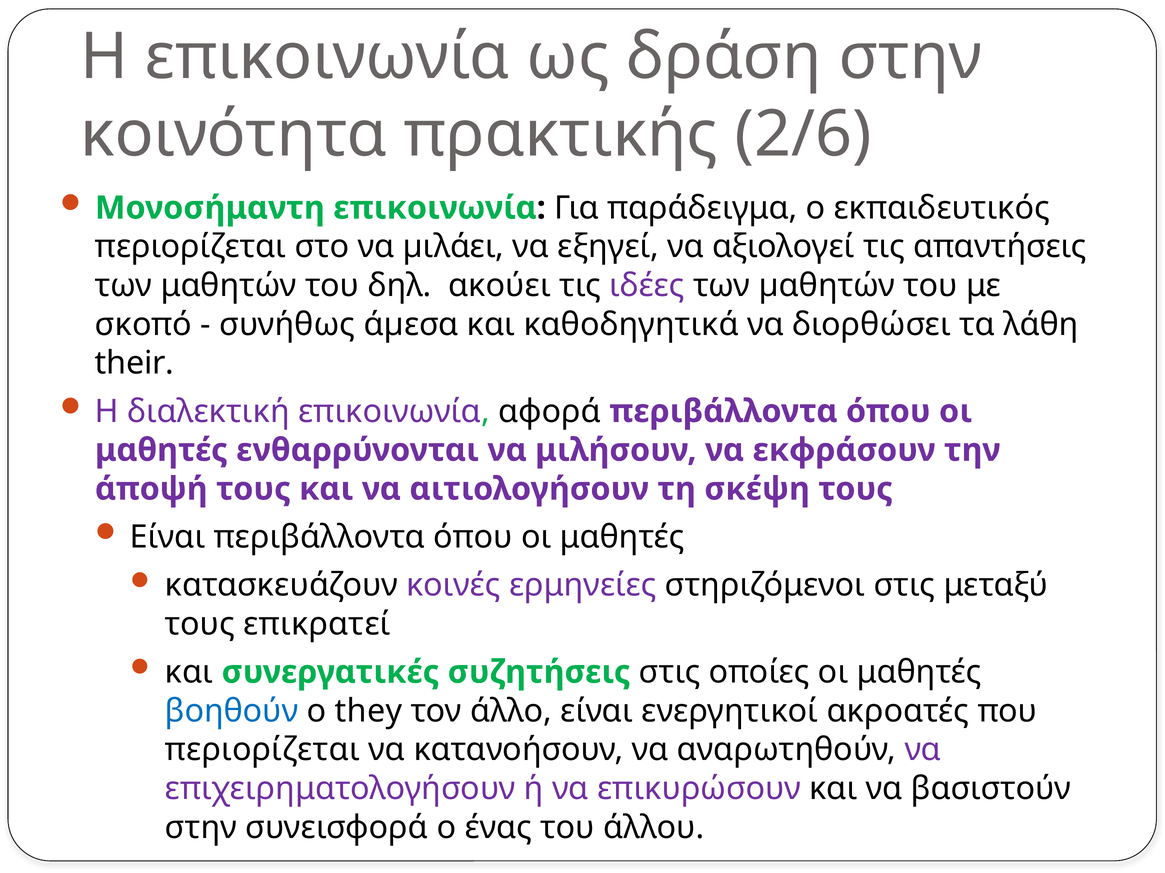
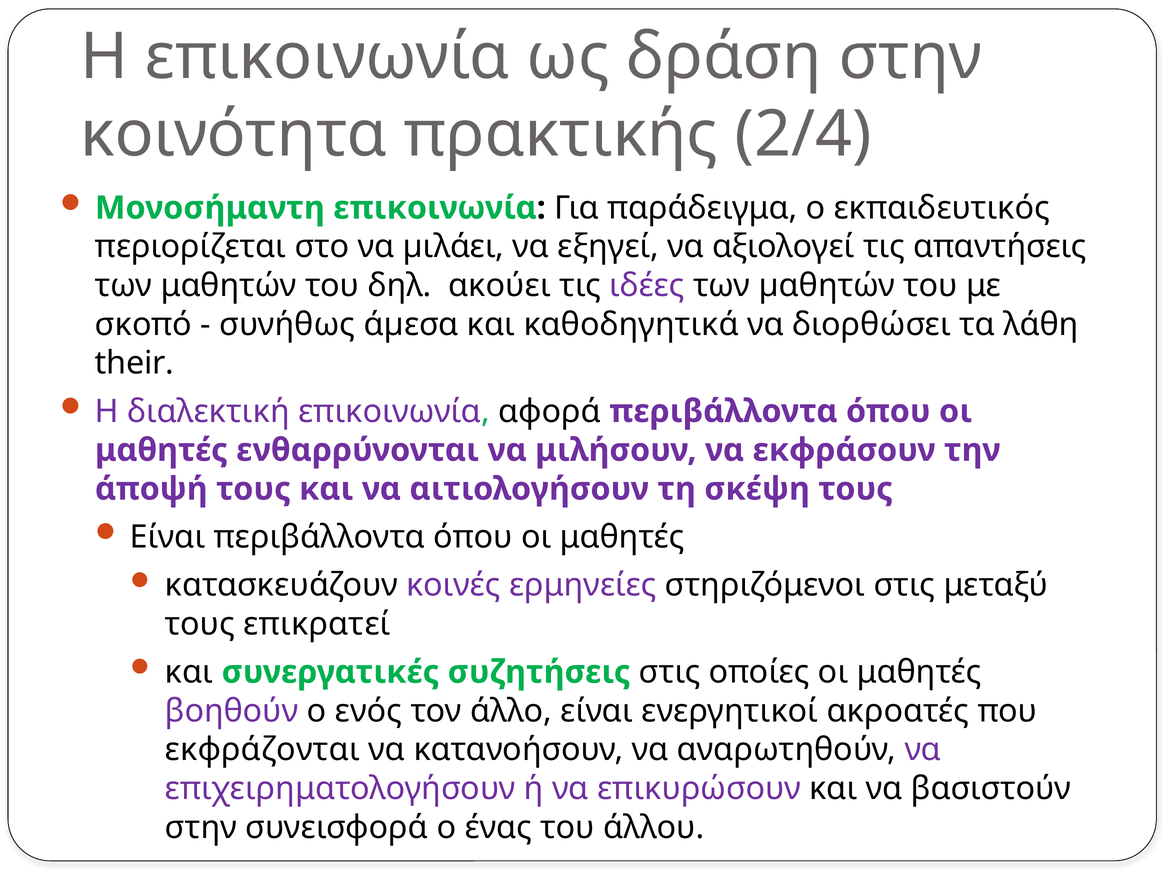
2/6: 2/6 -> 2/4 (803, 135)
βοηθούν colour: blue -> purple (232, 712)
they: they -> ενός (369, 712)
περιορίζεται: περιορίζεται -> εκφράζονται (262, 750)
